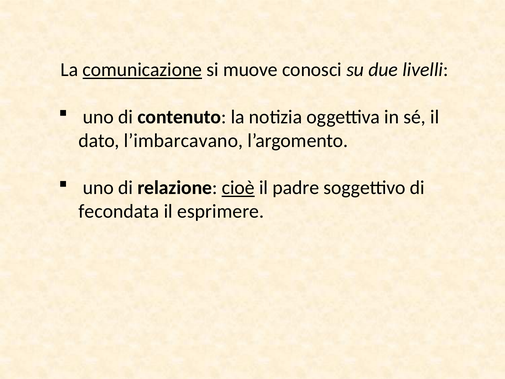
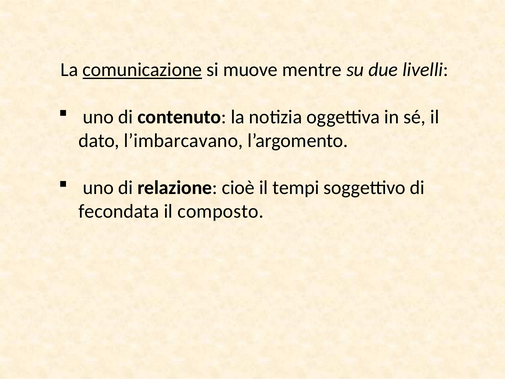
conosci: conosci -> mentre (312, 70)
cioè underline: present -> none (238, 188)
padre: padre -> tempi (296, 188)
esprimere: esprimere -> composto (221, 211)
